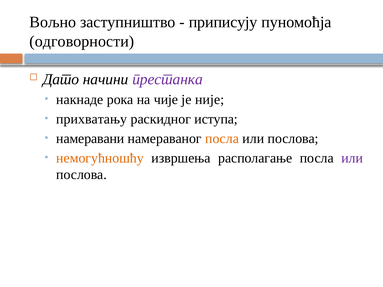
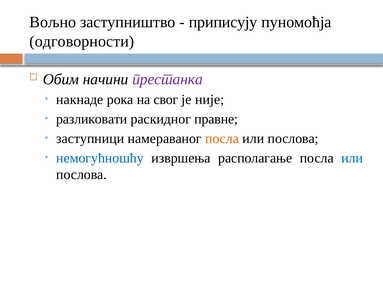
Дато: Дато -> Обим (61, 79)
чије: чије -> свог (166, 100)
прихватању: прихватању -> разликовати (92, 119)
иступа: иступа -> правне (216, 119)
намеравани: намеравани -> заступници (90, 139)
немогућношћу colour: orange -> blue (100, 158)
или colour: purple -> blue (352, 158)
